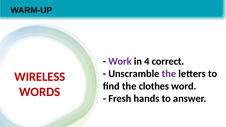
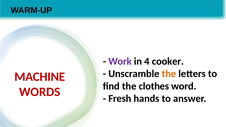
correct: correct -> cooker (168, 61)
the colour: purple -> orange (169, 74)
WIRELESS: WIRELESS -> MACHINE (40, 77)
